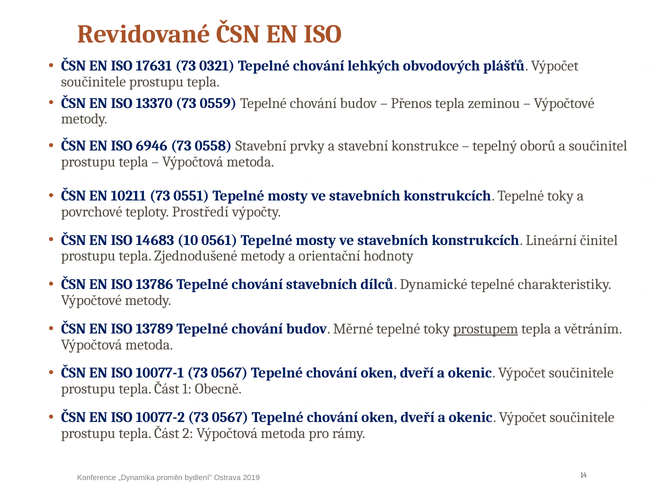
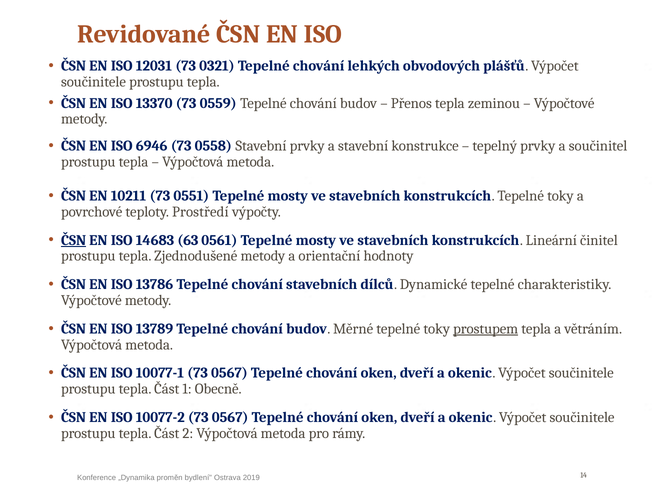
17631: 17631 -> 12031 (154, 66)
tepelný oborů: oborů -> prvky (538, 146)
ČSN underline: none -> present (74, 240)
10: 10 -> 63 (188, 240)
